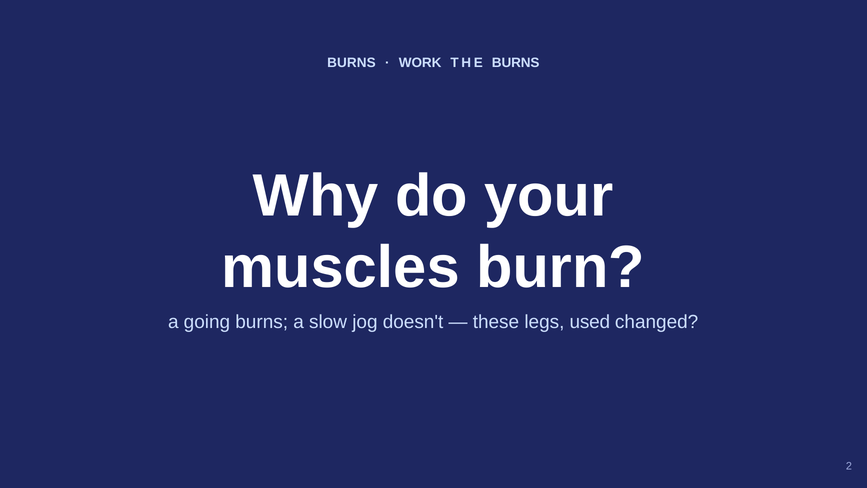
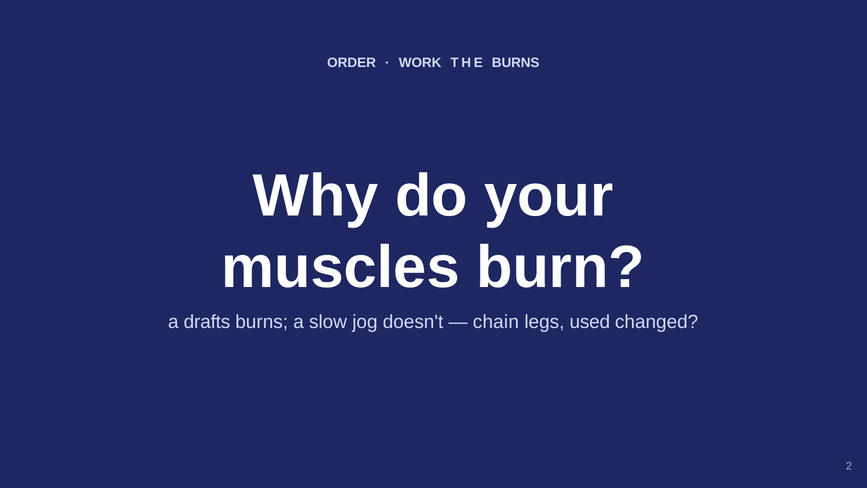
BURNS: BURNS -> ORDER (352, 63)
going: going -> drafts (207, 322)
these: these -> chain (496, 322)
